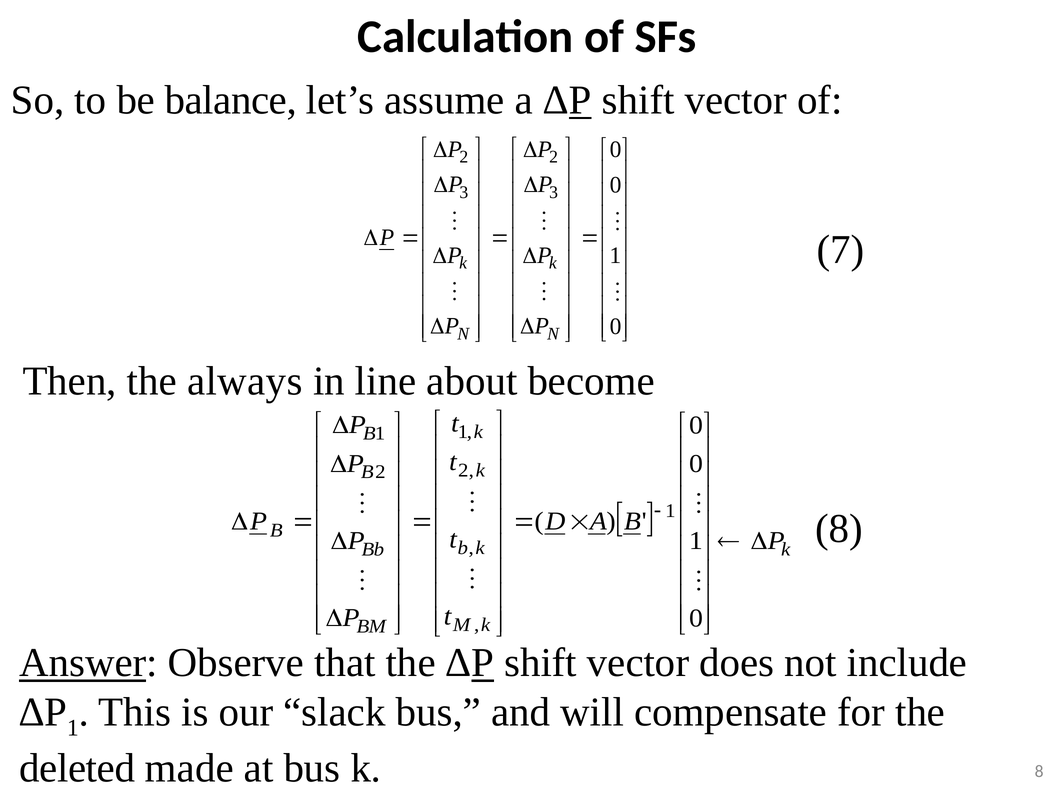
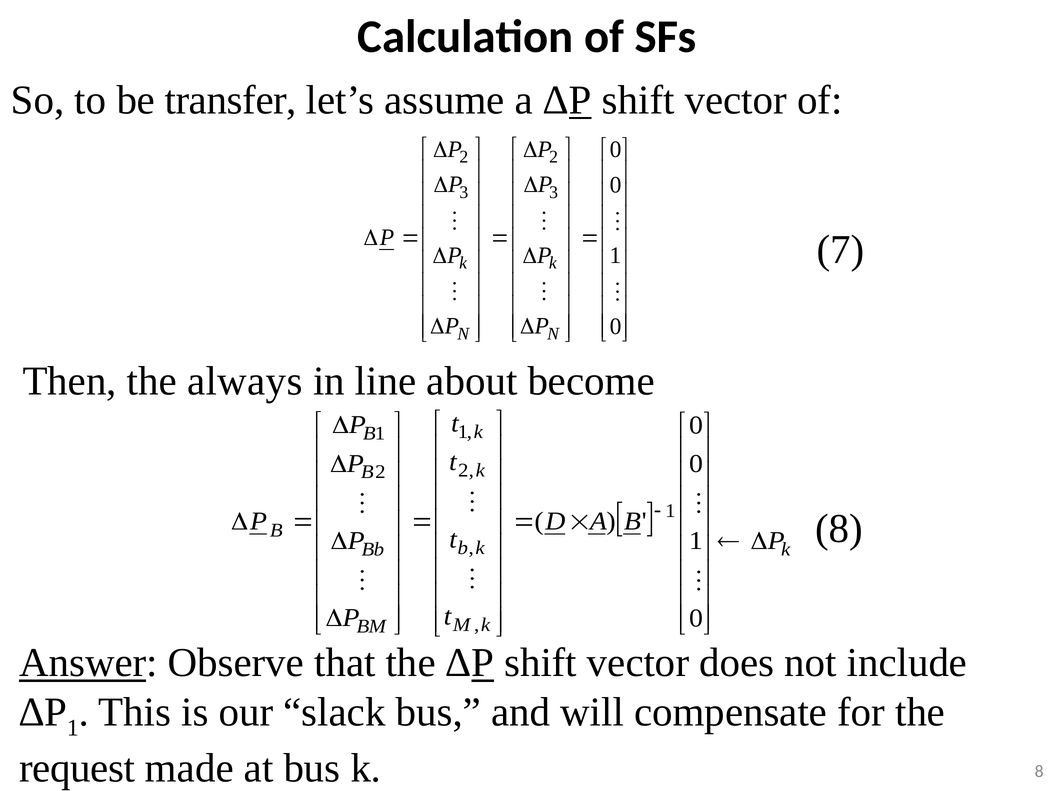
balance: balance -> transfer (231, 100)
deleted: deleted -> request (77, 768)
